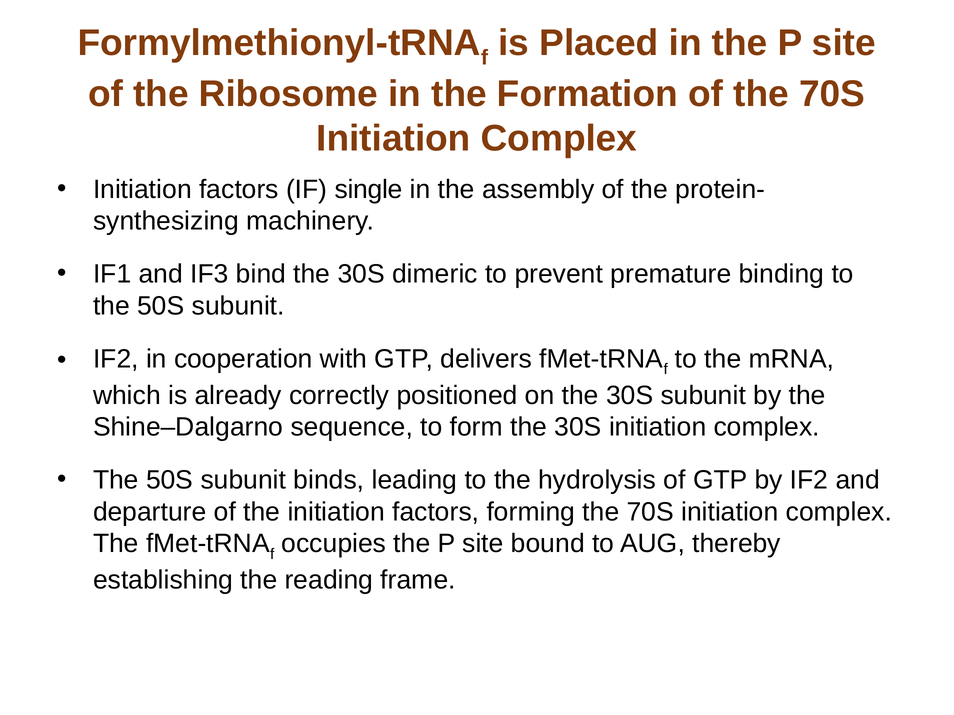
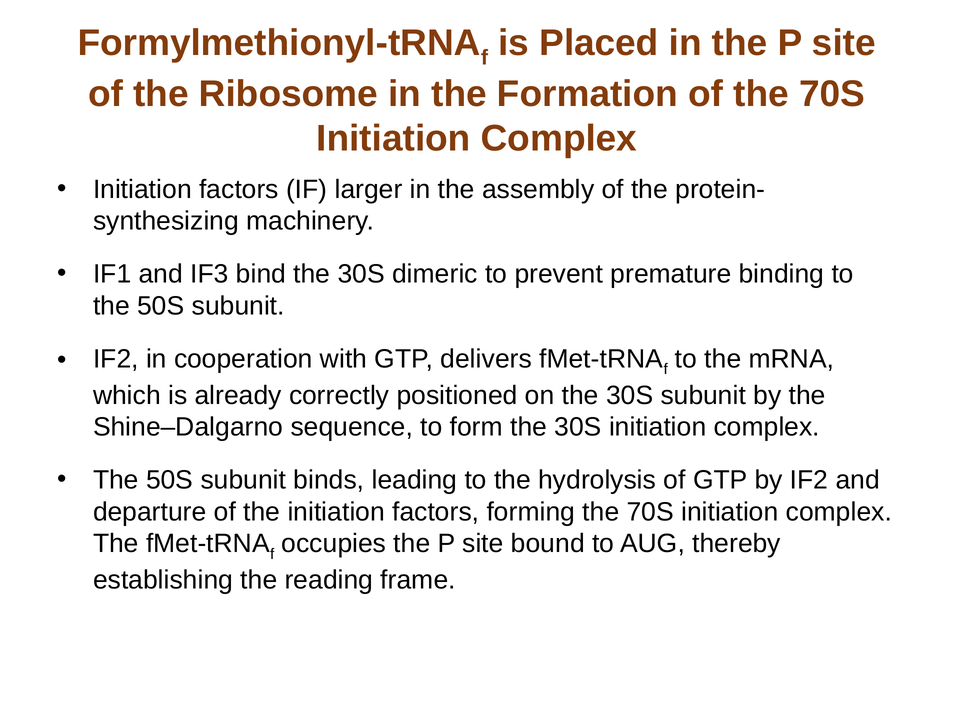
single: single -> larger (369, 190)
